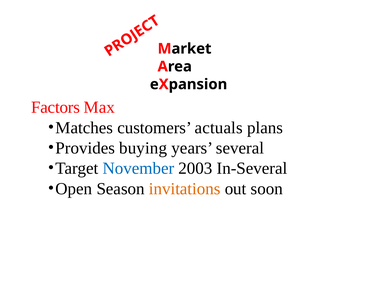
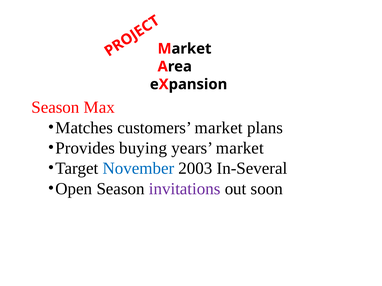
Factors: Factors -> Season (55, 108)
customers actuals: actuals -> market (219, 128)
years several: several -> market (240, 148)
invitations colour: orange -> purple (185, 189)
